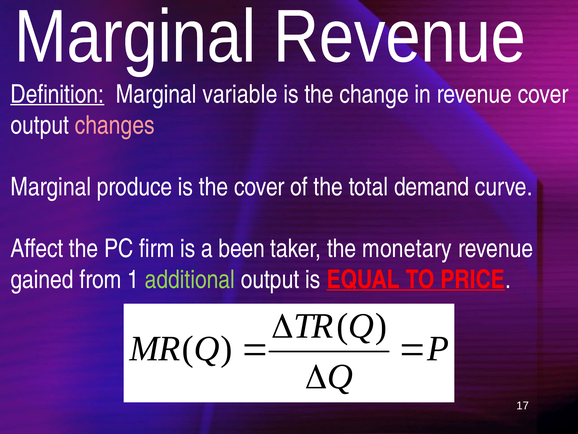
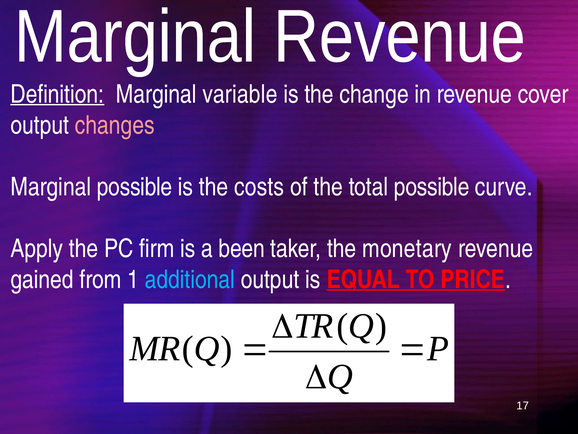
Marginal produce: produce -> possible (135, 187)
the cover: cover -> costs (259, 187)
total demand: demand -> possible (432, 187)
Affect: Affect -> Apply (37, 248)
additional colour: light green -> light blue (190, 279)
